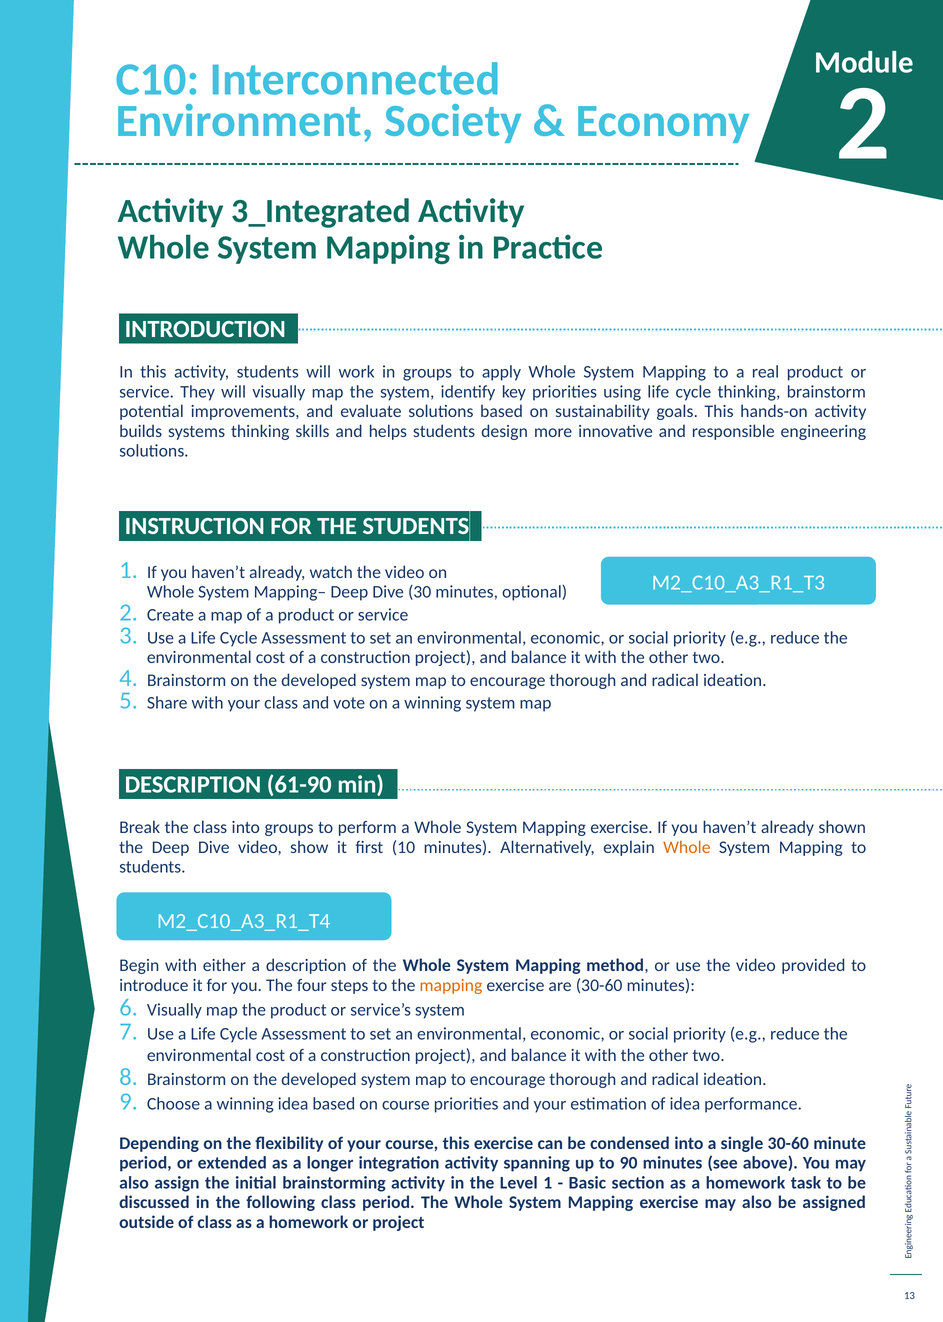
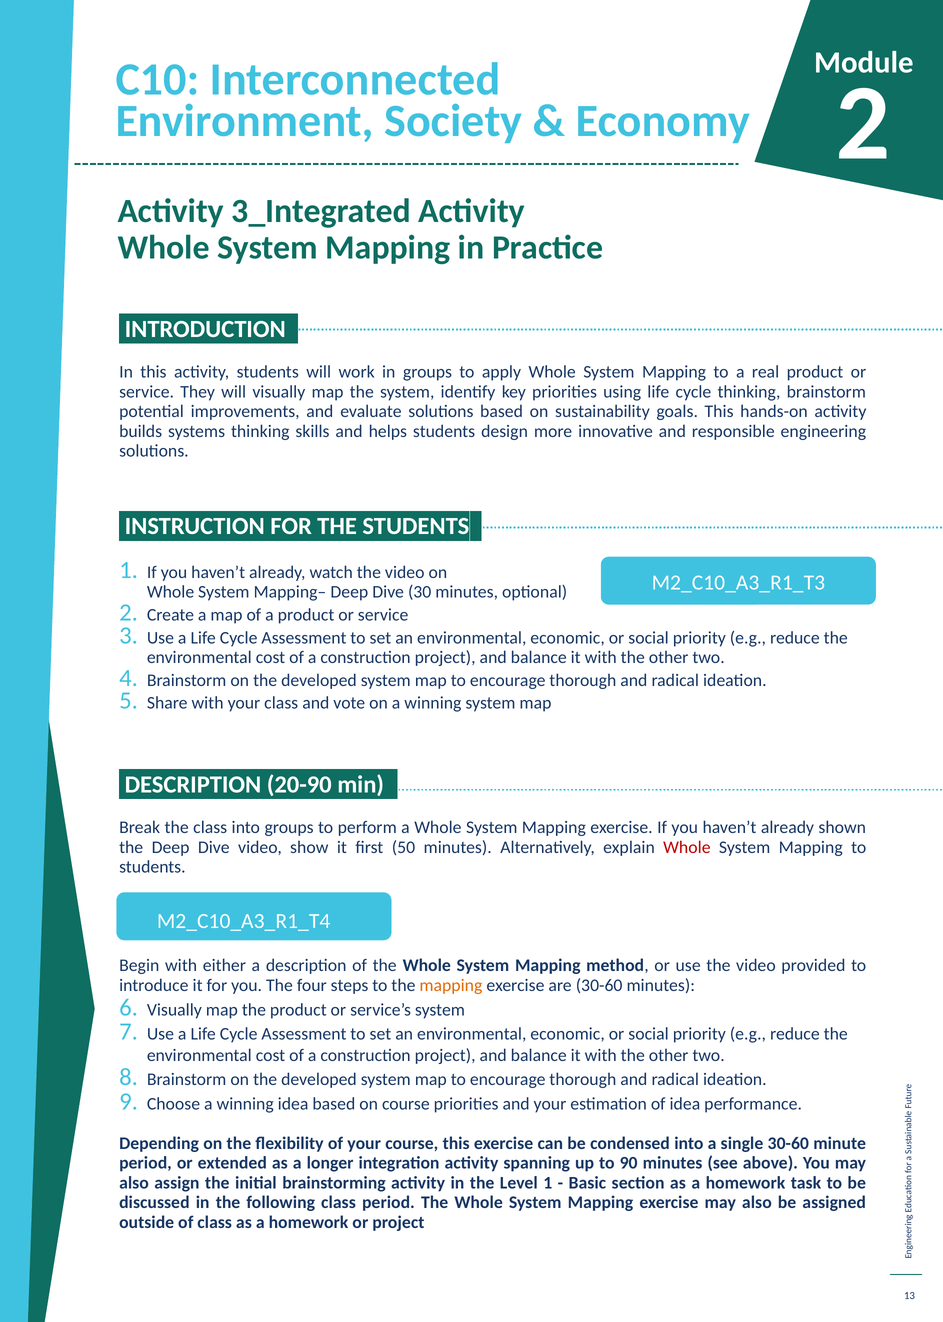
61-90: 61-90 -> 20-90 (299, 785)
10: 10 -> 50 (403, 848)
Whole colour: orange -> red (687, 848)
